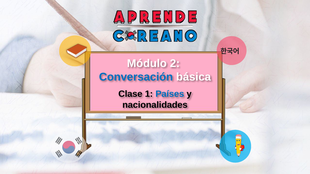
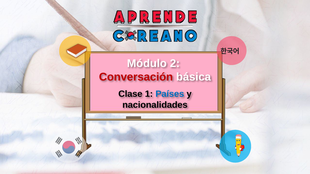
Conversación colour: blue -> red (136, 77)
